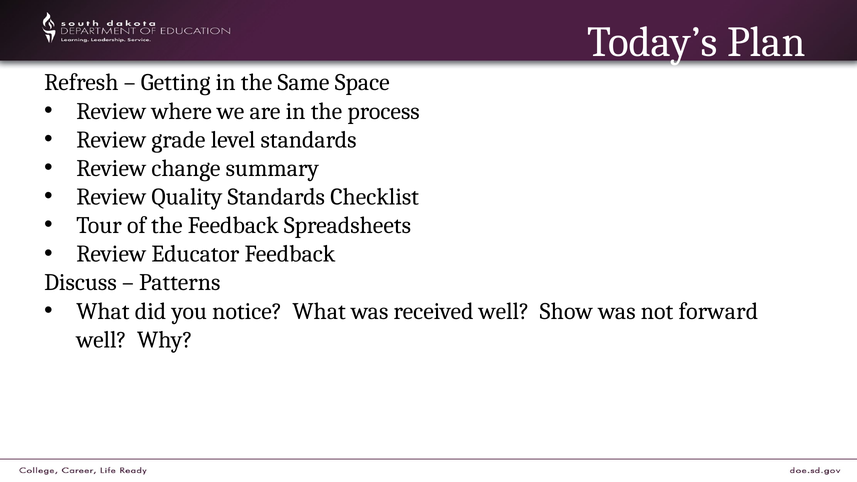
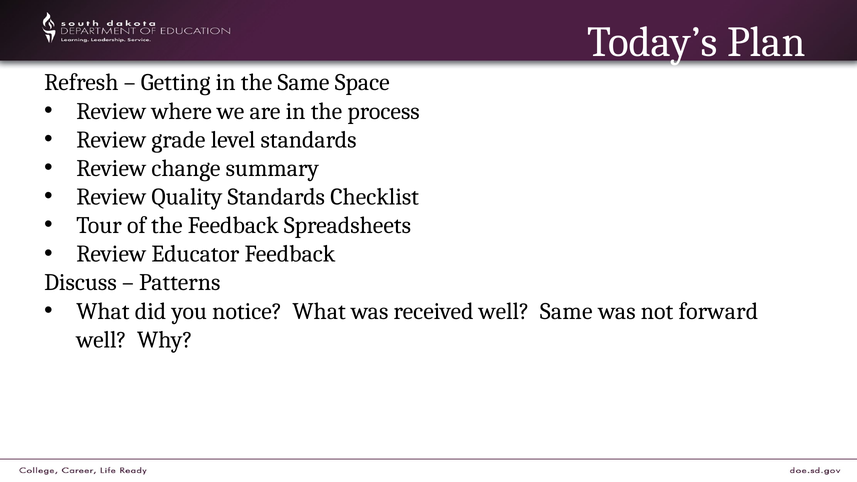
well Show: Show -> Same (566, 311)
